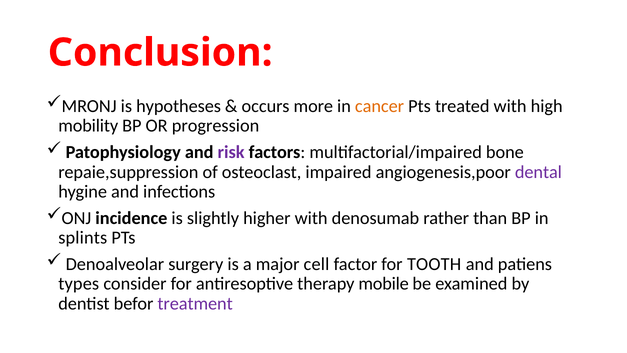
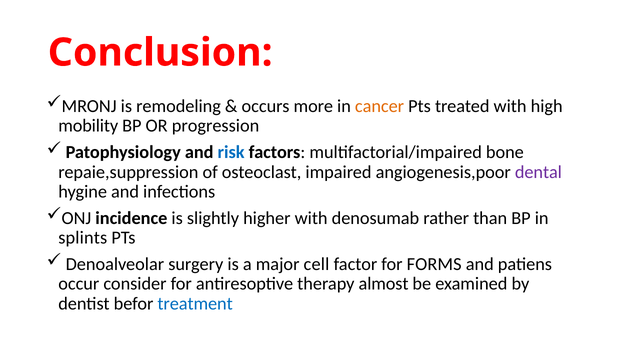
hypotheses: hypotheses -> remodeling (179, 106)
risk colour: purple -> blue (231, 152)
TOOTH: TOOTH -> FORMS (434, 264)
types: types -> occur (79, 284)
mobile: mobile -> almost (384, 284)
treatment colour: purple -> blue (195, 303)
